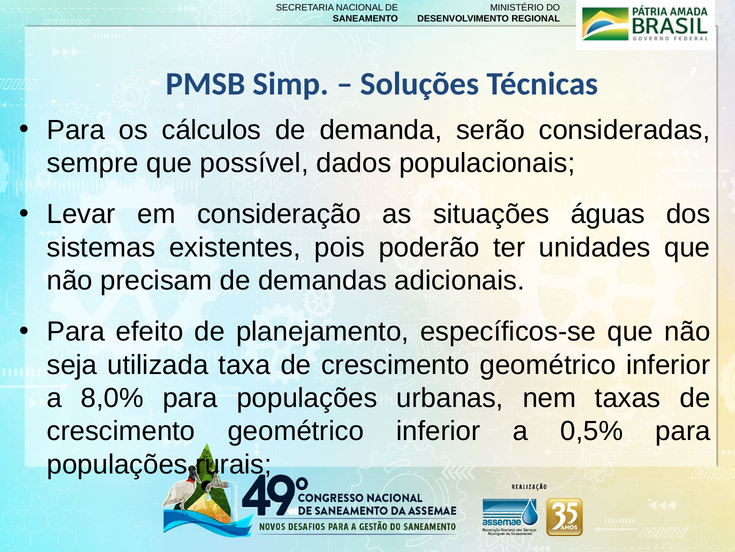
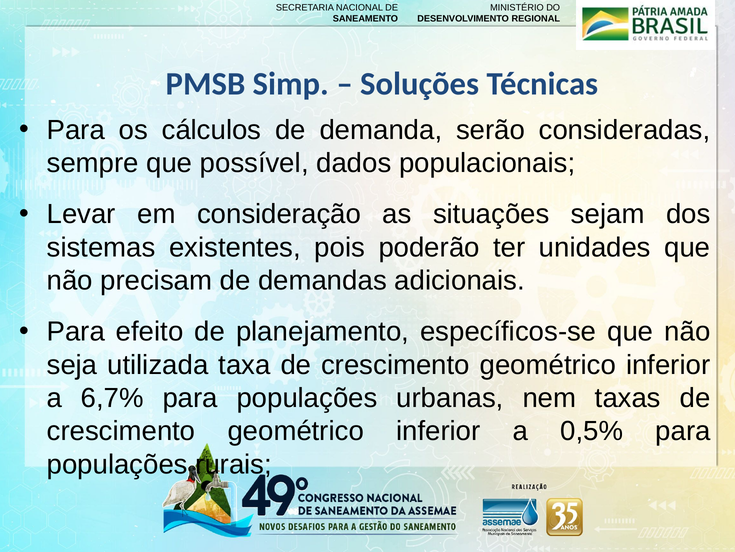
águas: águas -> sejam (608, 214)
8,0%: 8,0% -> 6,7% (112, 398)
